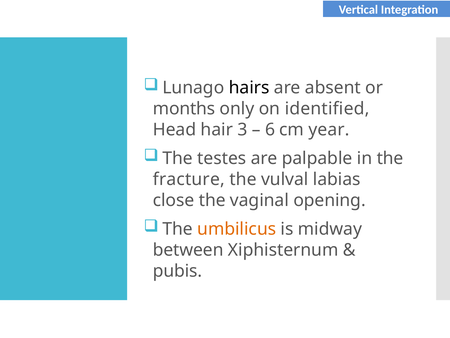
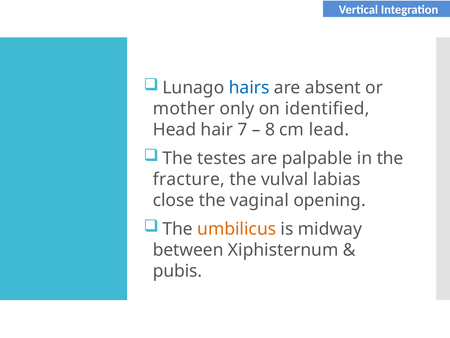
hairs colour: black -> blue (249, 88)
months: months -> mother (184, 109)
3: 3 -> 7 (242, 130)
6: 6 -> 8 (270, 130)
year: year -> lead (329, 130)
